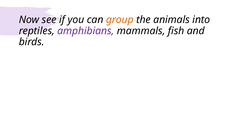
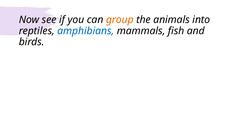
amphibians colour: purple -> blue (86, 31)
